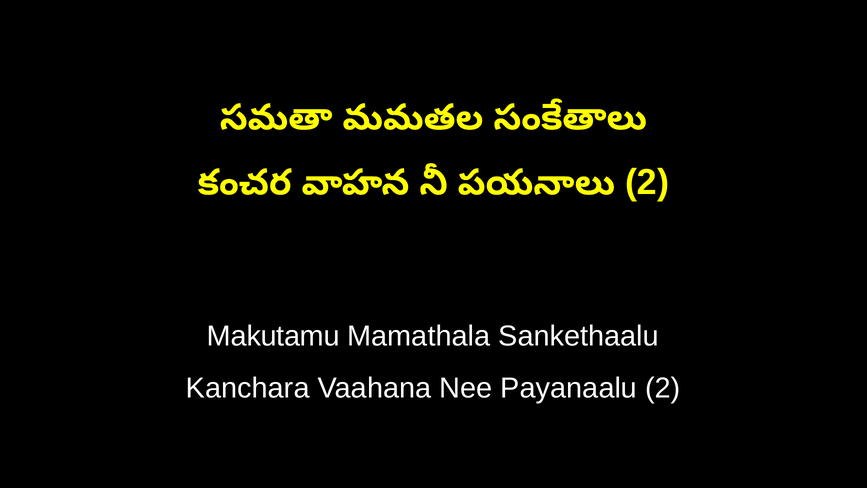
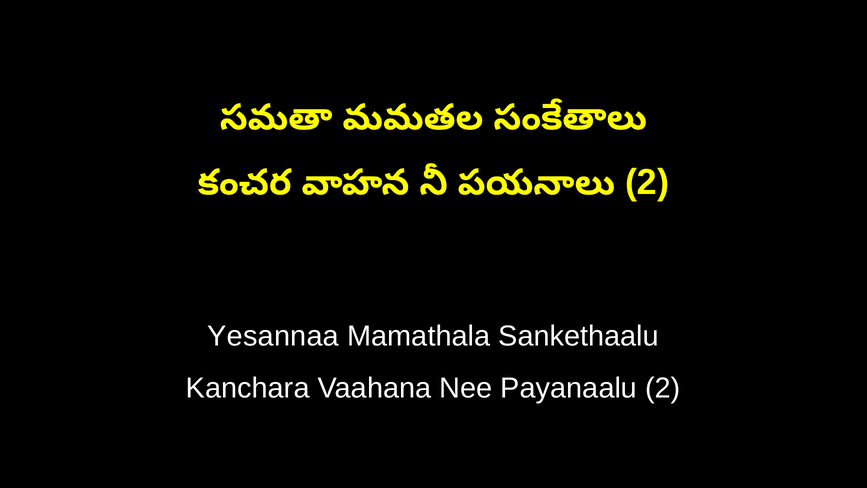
Makutamu: Makutamu -> Yesannaa (273, 336)
